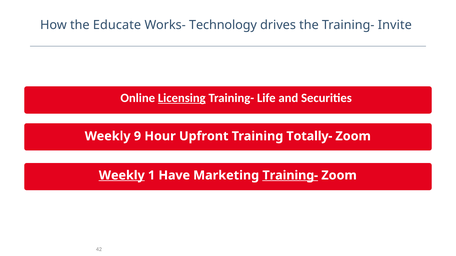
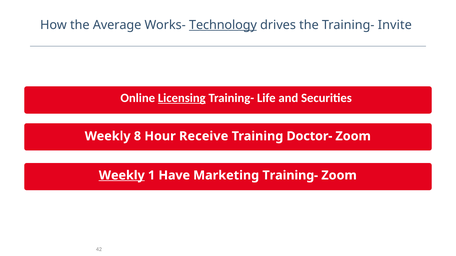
Educate: Educate -> Average (117, 25)
Technology underline: none -> present (223, 25)
9: 9 -> 8 (137, 136)
Upfront: Upfront -> Receive (204, 136)
Totally-: Totally- -> Doctor- (309, 136)
Training- underline: present -> none (290, 176)
